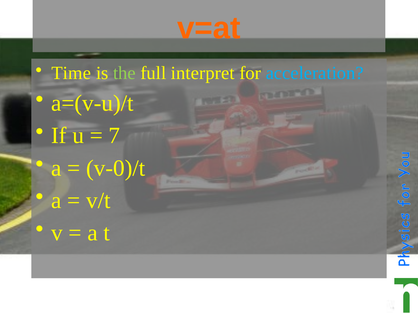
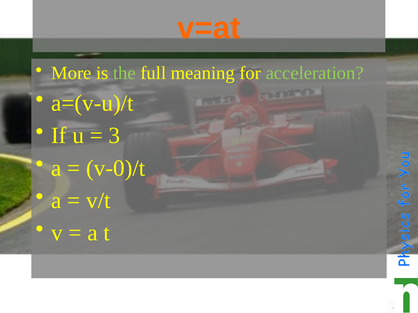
Time: Time -> More (71, 73)
interpret: interpret -> meaning (203, 73)
acceleration colour: light blue -> light green (315, 73)
7: 7 -> 3 (114, 136)
